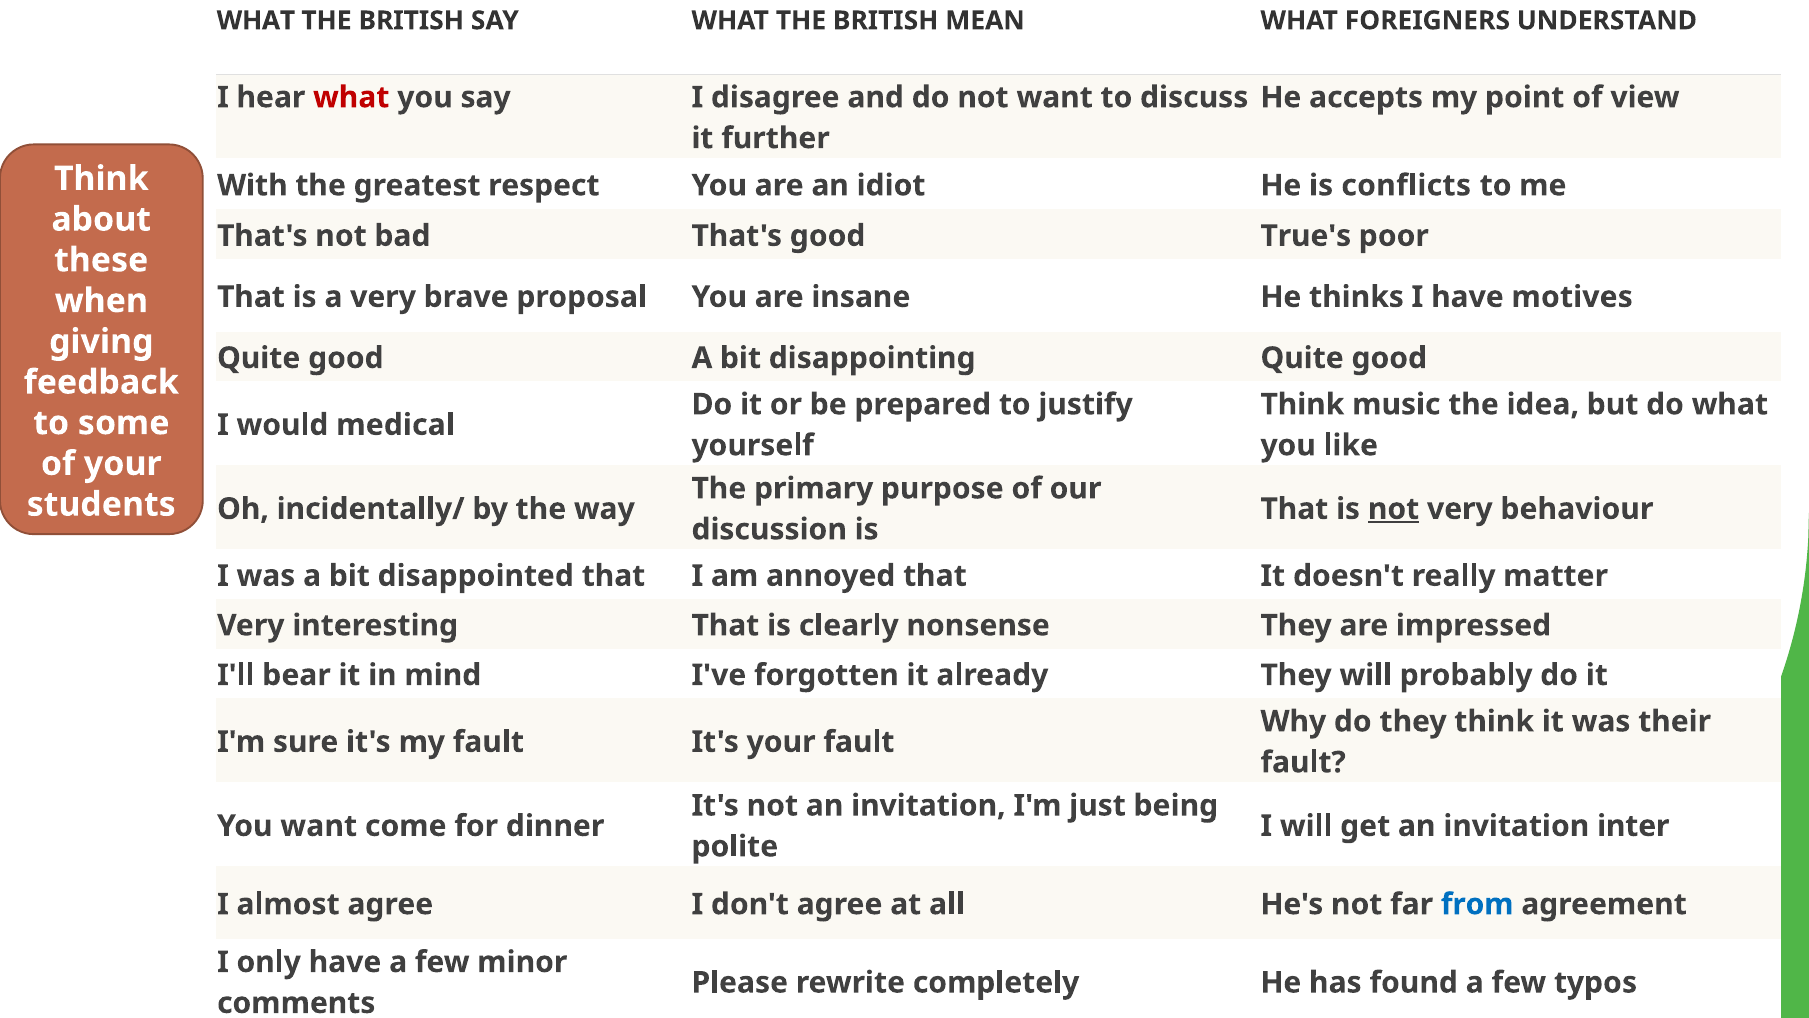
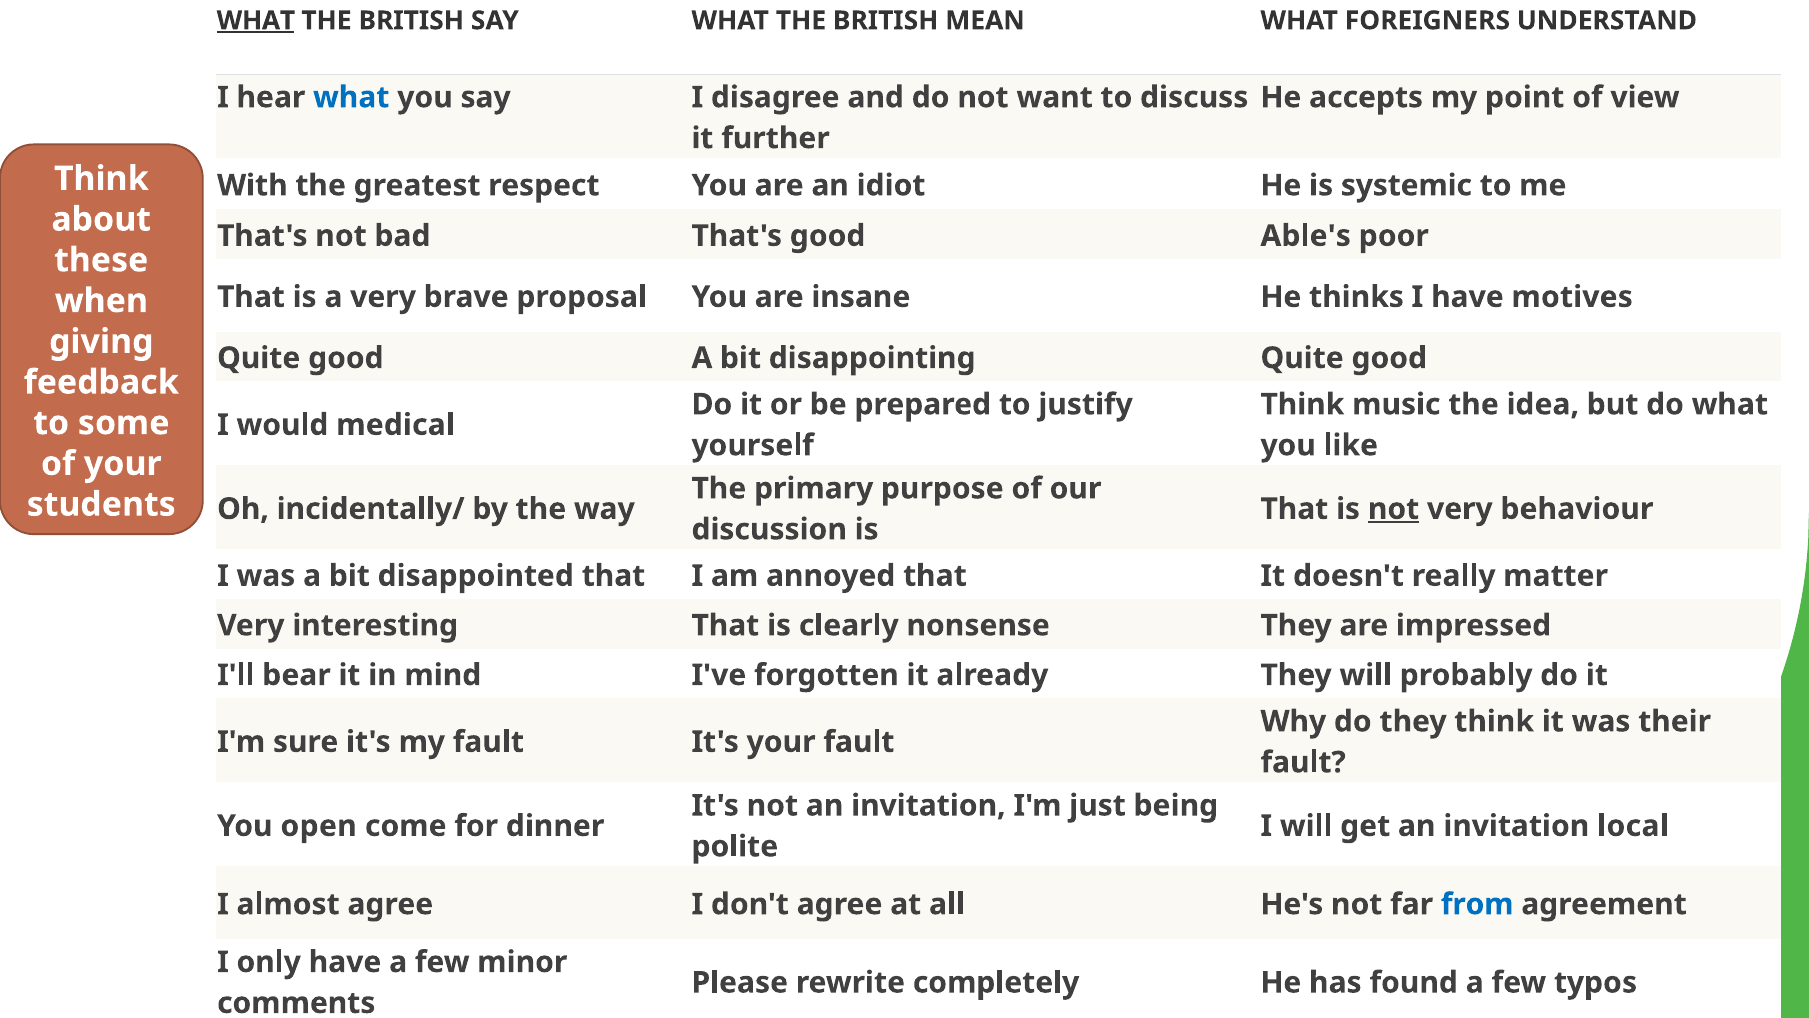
WHAT underline: none -> present (256, 21)
what colour: red -> blue (351, 97)
conflicts: conflicts -> systemic (1406, 185)
True's: True's -> Able's (1306, 236)
You want: want -> open (319, 826)
inter: inter -> local (1633, 826)
